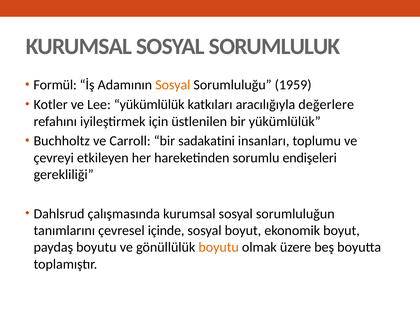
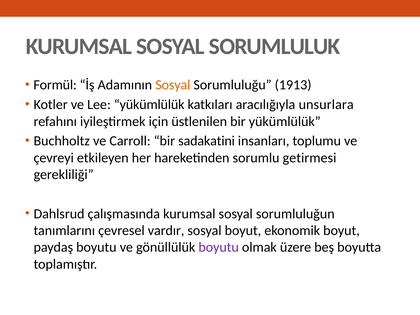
1959: 1959 -> 1913 (293, 85)
değerlere: değerlere -> unsurlara (326, 105)
endişeleri: endişeleri -> getirmesi (310, 158)
içinde: içinde -> vardır (166, 231)
boyutu colour: orange -> purple (219, 247)
